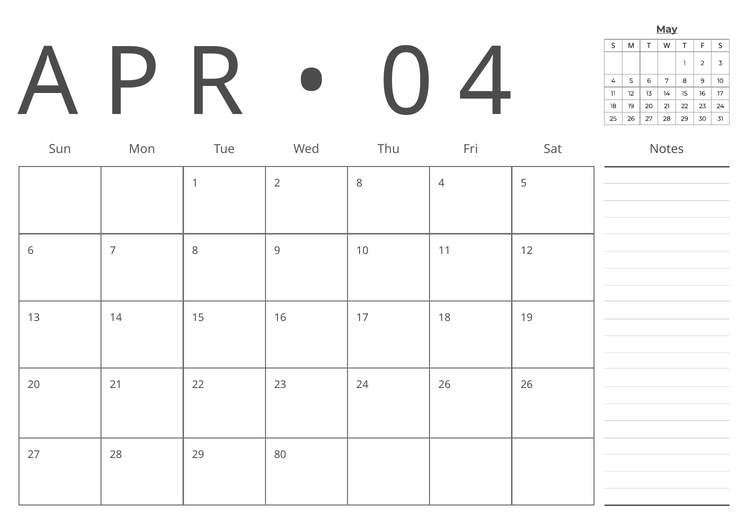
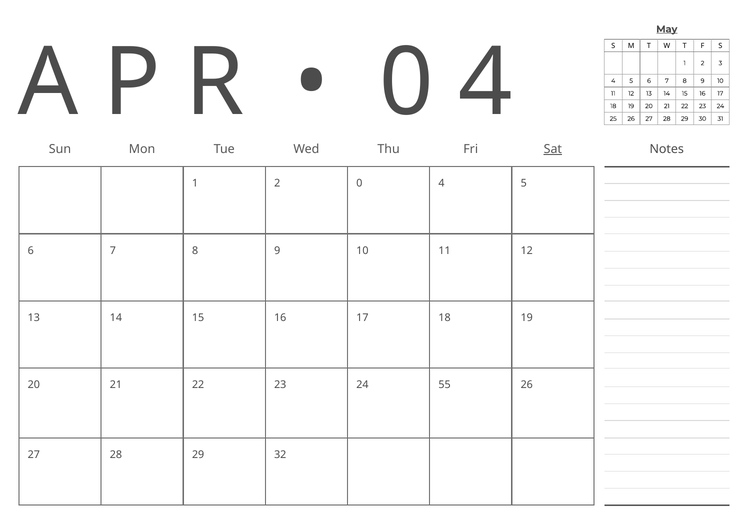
Sat underline: none -> present (553, 149)
2 8: 8 -> 0 (359, 183)
24 26: 26 -> 55 (445, 385)
80: 80 -> 32 (280, 455)
